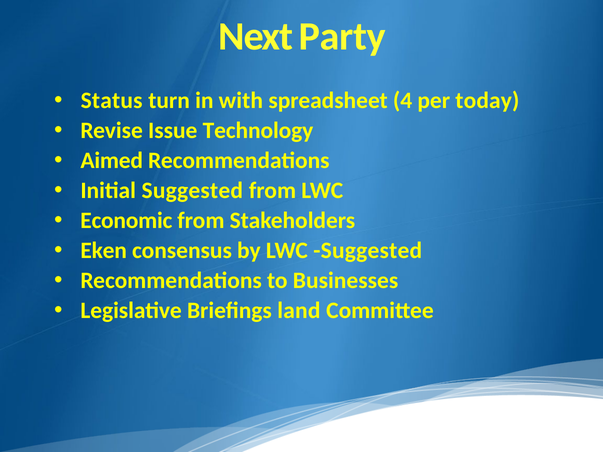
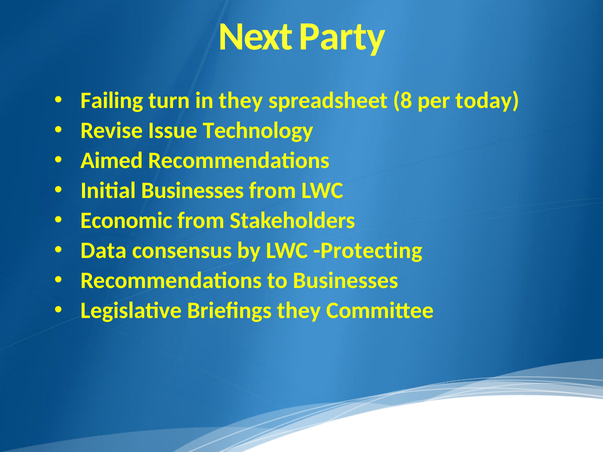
Status: Status -> Failing (112, 100)
in with: with -> they (241, 100)
4: 4 -> 8 (403, 100)
Initial Suggested: Suggested -> Businesses (193, 190)
Eken: Eken -> Data (104, 251)
LWC Suggested: Suggested -> Protecting (368, 251)
Briefings land: land -> they (299, 311)
